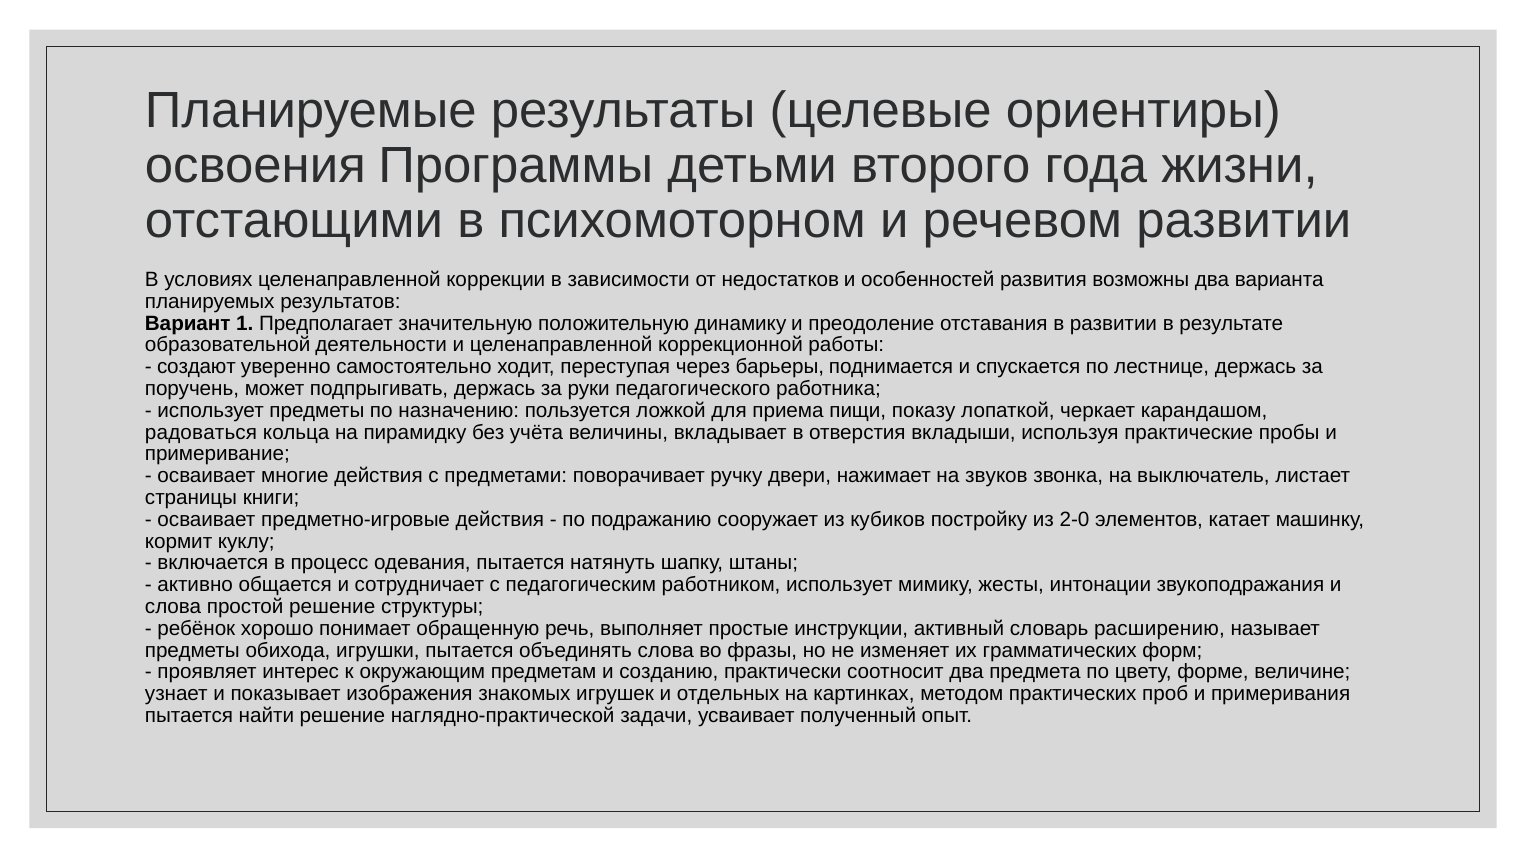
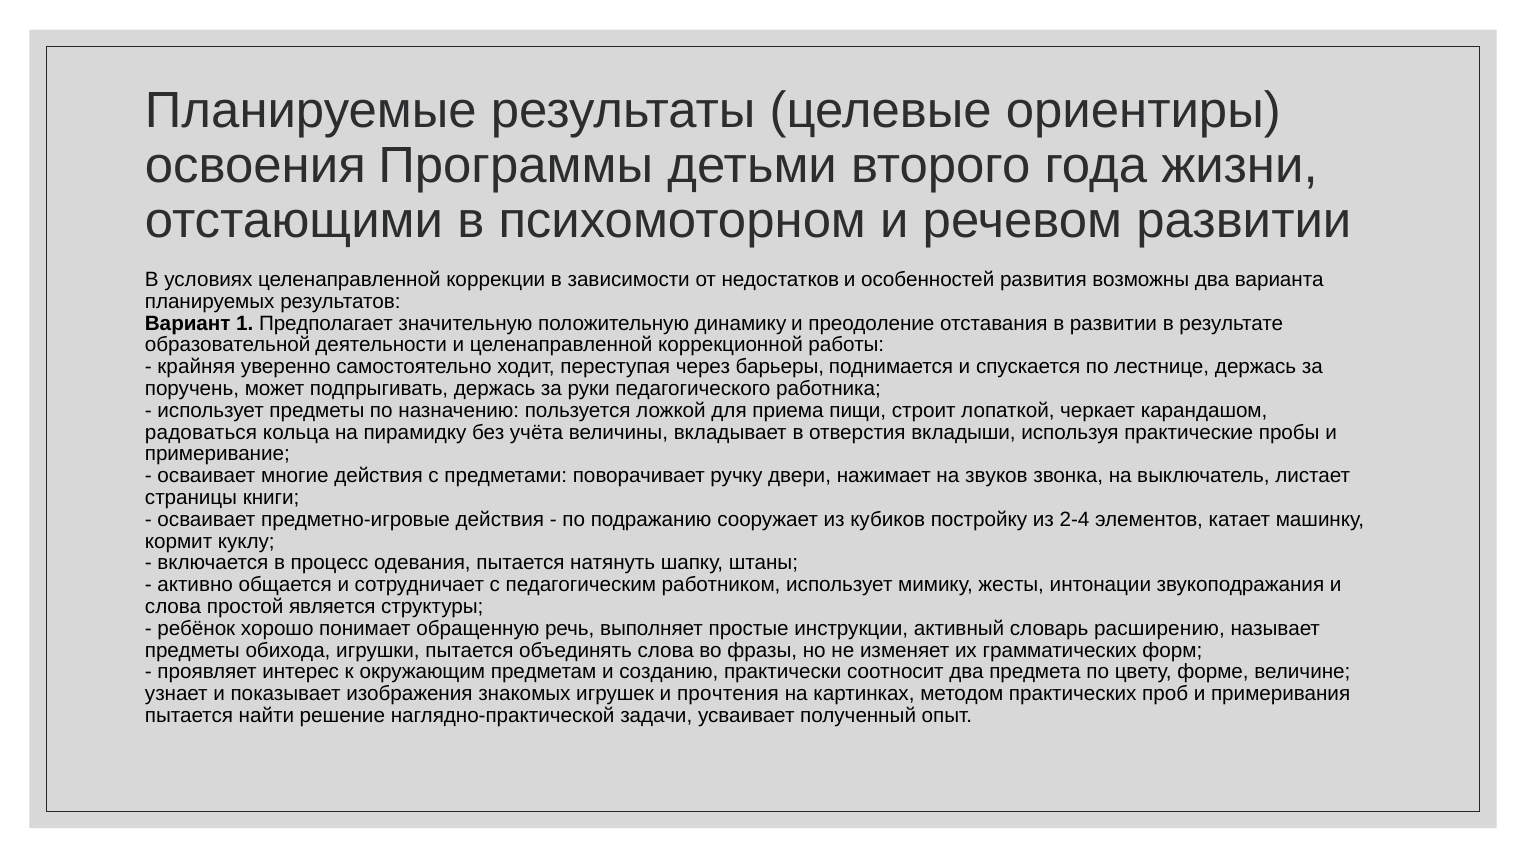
создают: создают -> крайняя (196, 367)
показу: показу -> строит (924, 411)
2-0: 2-0 -> 2-4 (1075, 520)
простой решение: решение -> является (332, 607)
отдельных: отдельных -> прочтения (728, 694)
